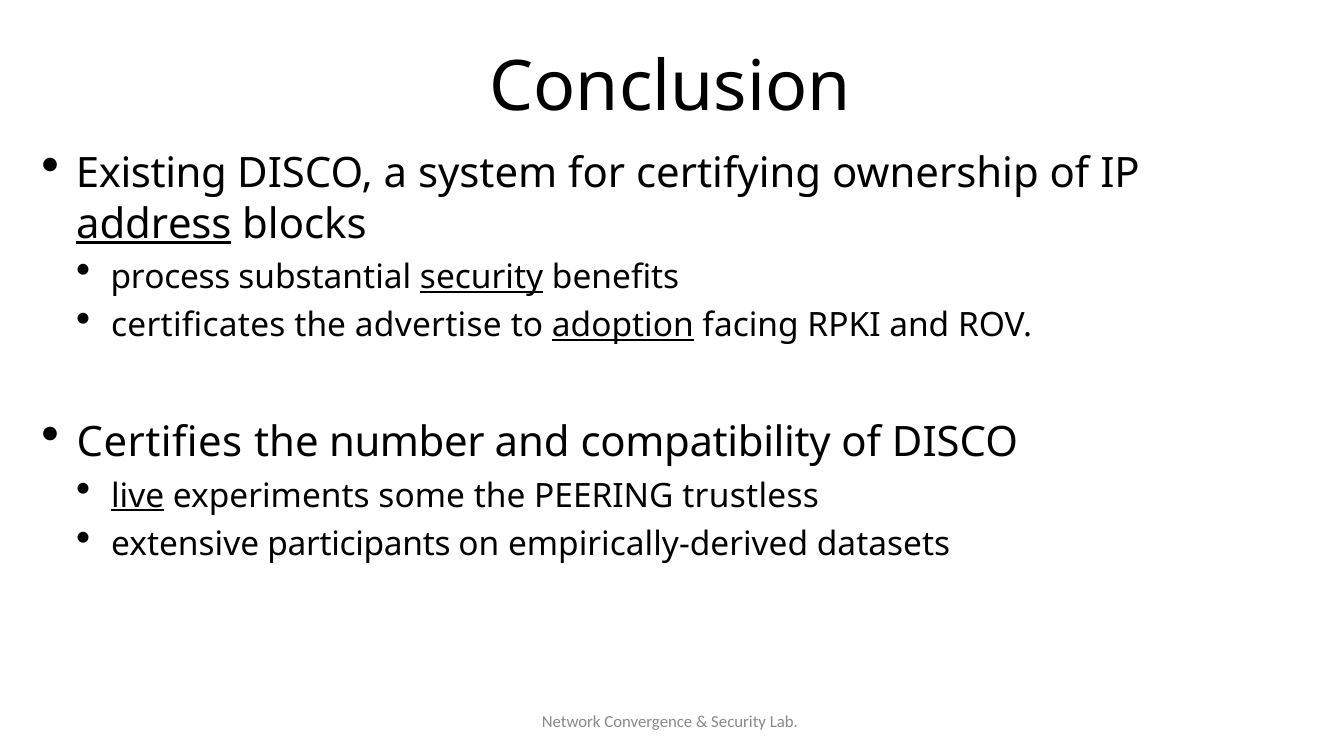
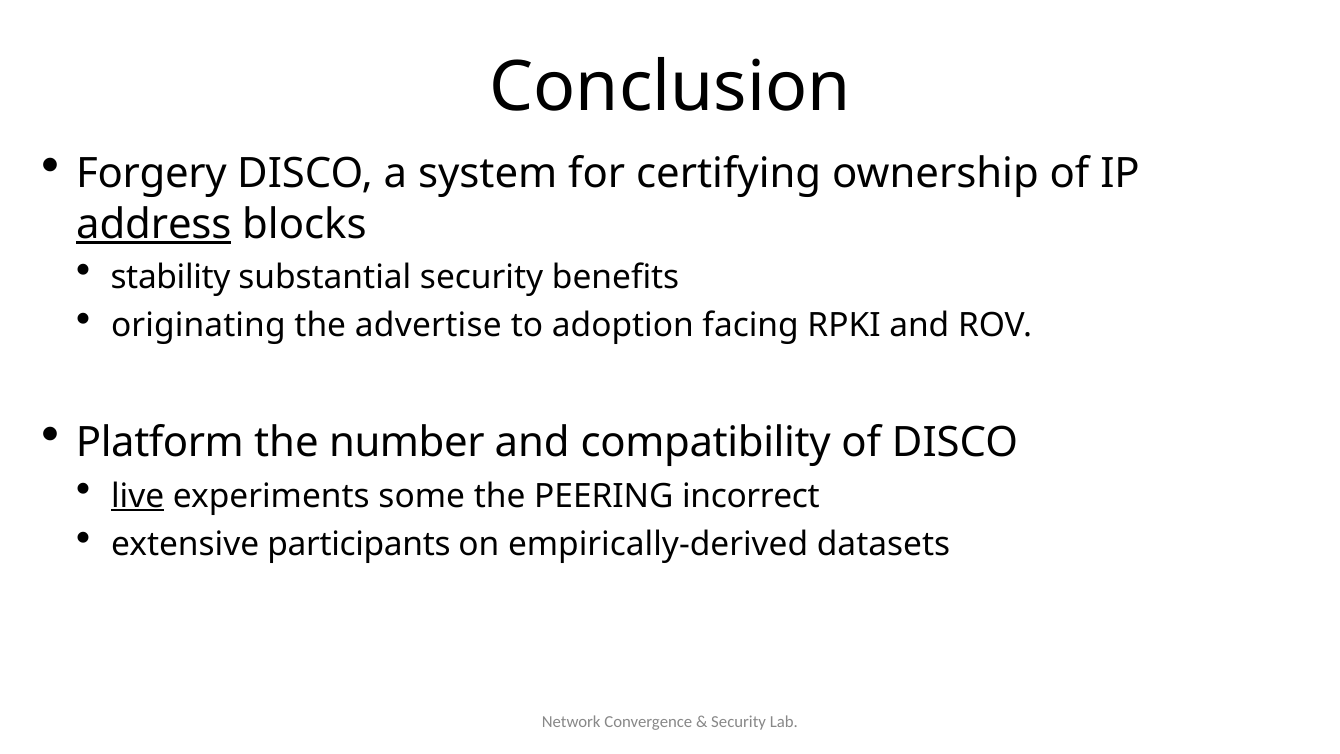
Existing: Existing -> Forgery (151, 174)
process: process -> stability (171, 277)
security underline: present -> none (482, 277)
certificates: certificates -> originating (198, 326)
adoption underline: present -> none (623, 326)
Certifies: Certifies -> Platform (160, 443)
trustless: trustless -> incorrect (751, 496)
